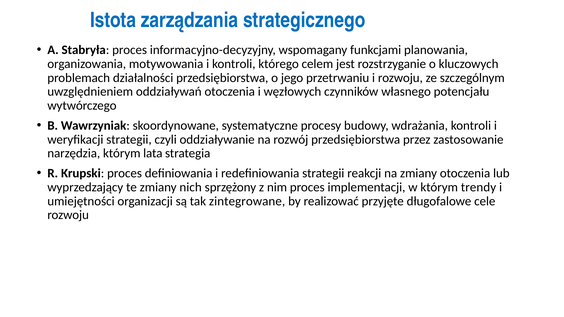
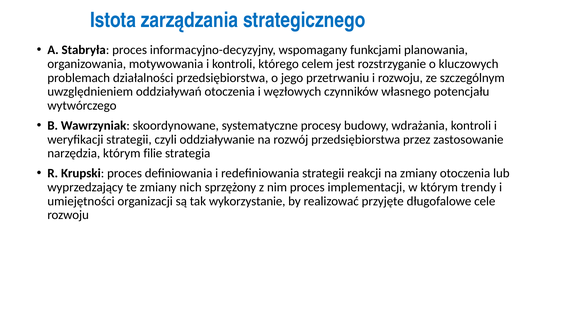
lata: lata -> filie (153, 153)
zintegrowane: zintegrowane -> wykorzystanie (247, 201)
